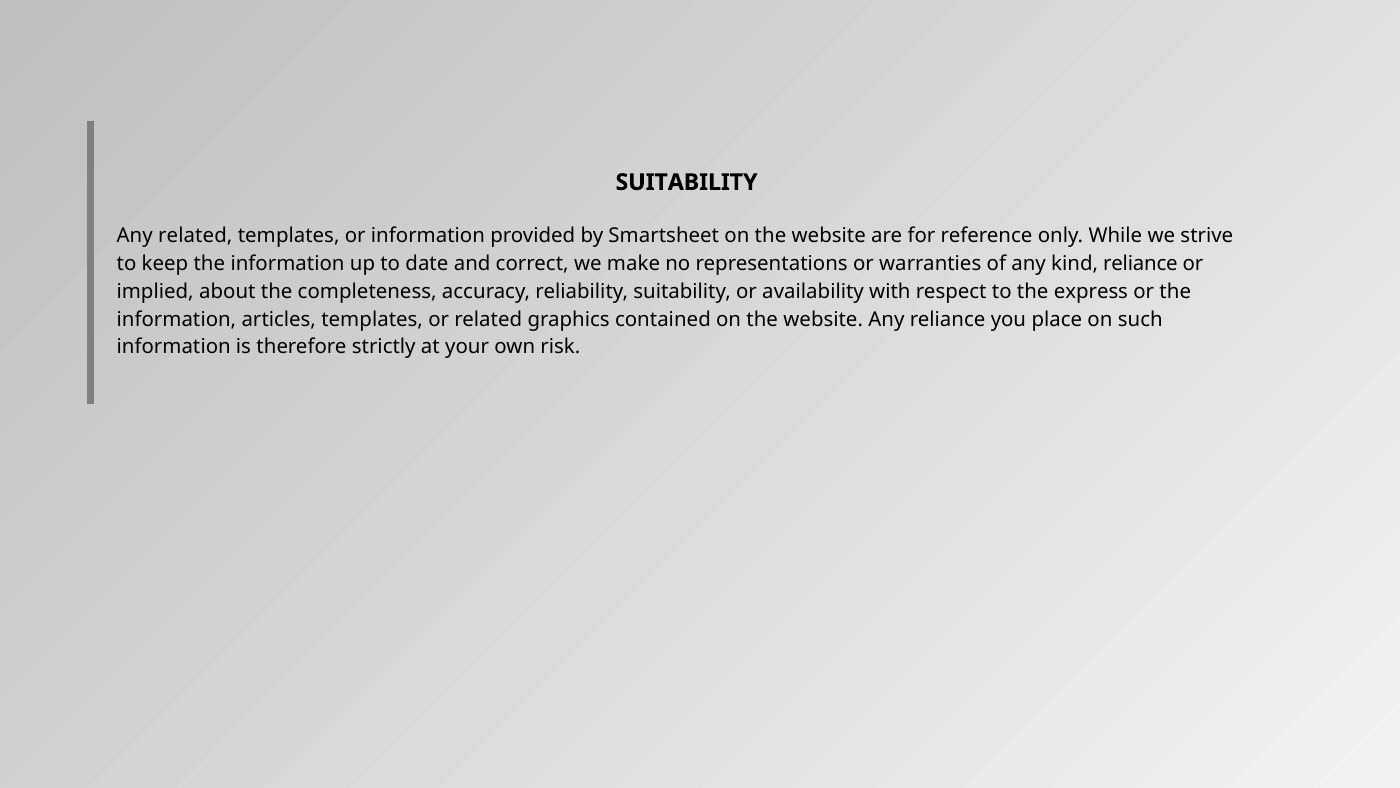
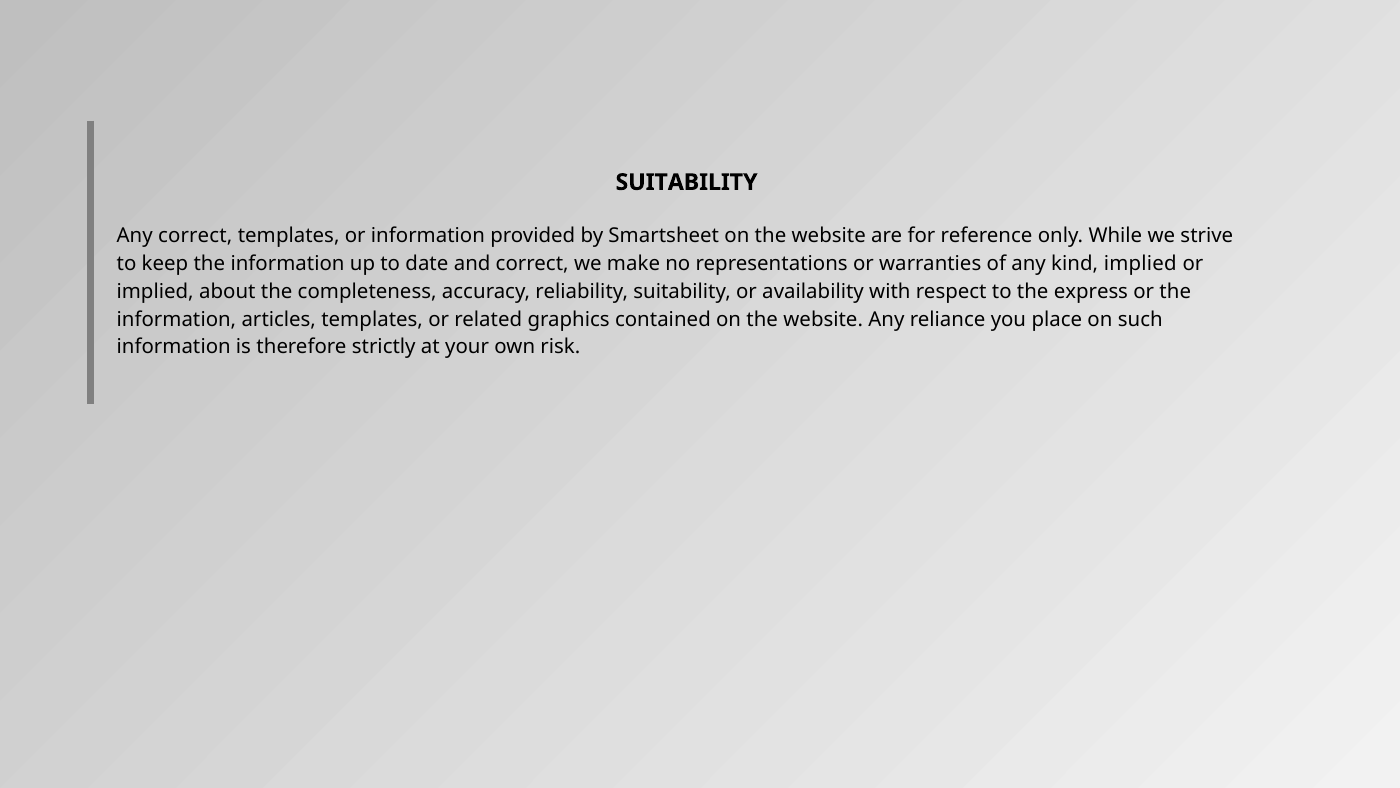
Any related: related -> correct (195, 236)
kind reliance: reliance -> implied (1140, 263)
